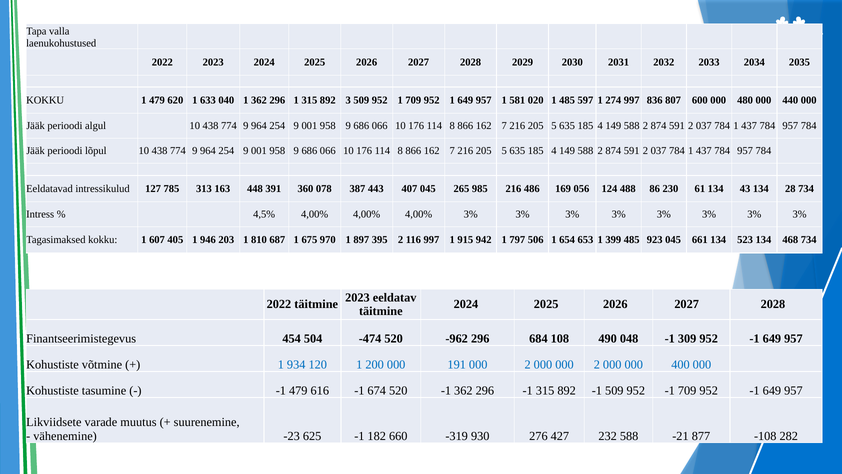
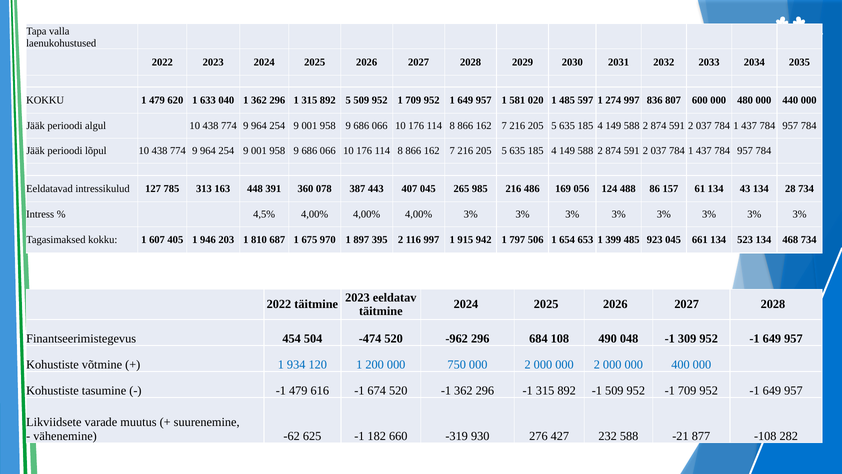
892 3: 3 -> 5 (348, 100)
230: 230 -> 157 (670, 188)
191: 191 -> 750 (457, 365)
-23: -23 -> -62 (292, 436)
